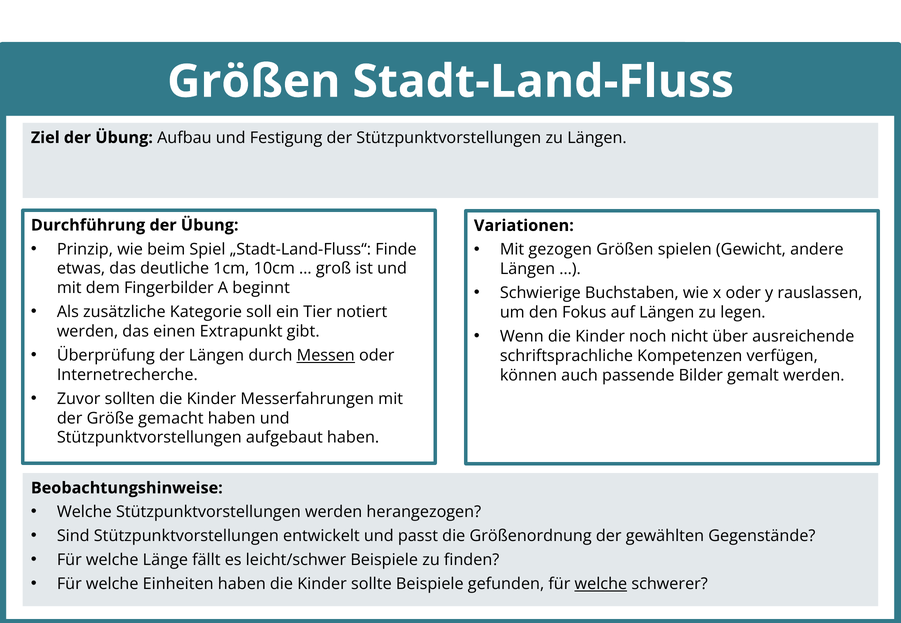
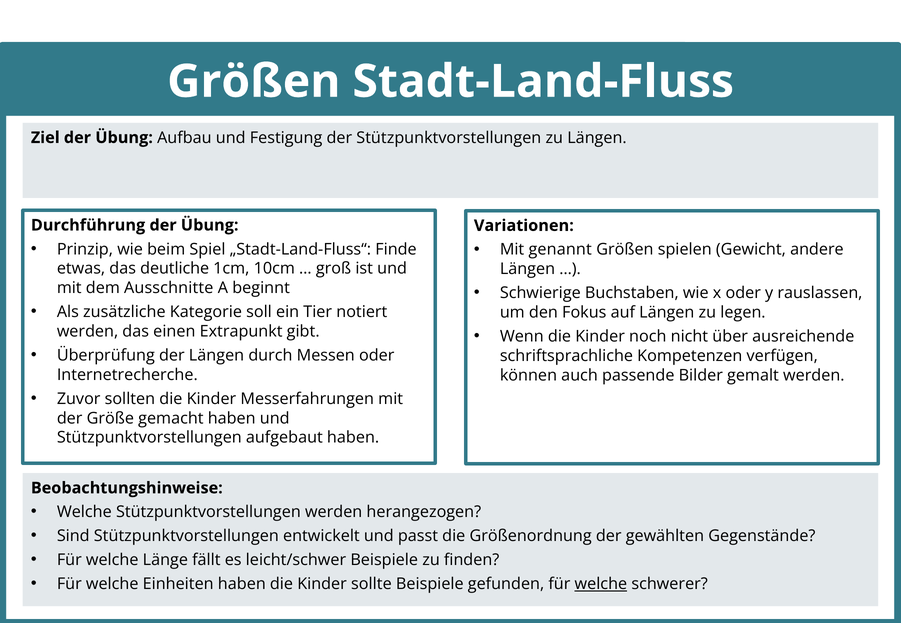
gezogen: gezogen -> genannt (560, 250)
Fingerbilder: Fingerbilder -> Ausschnitte (169, 288)
Messen underline: present -> none (326, 356)
